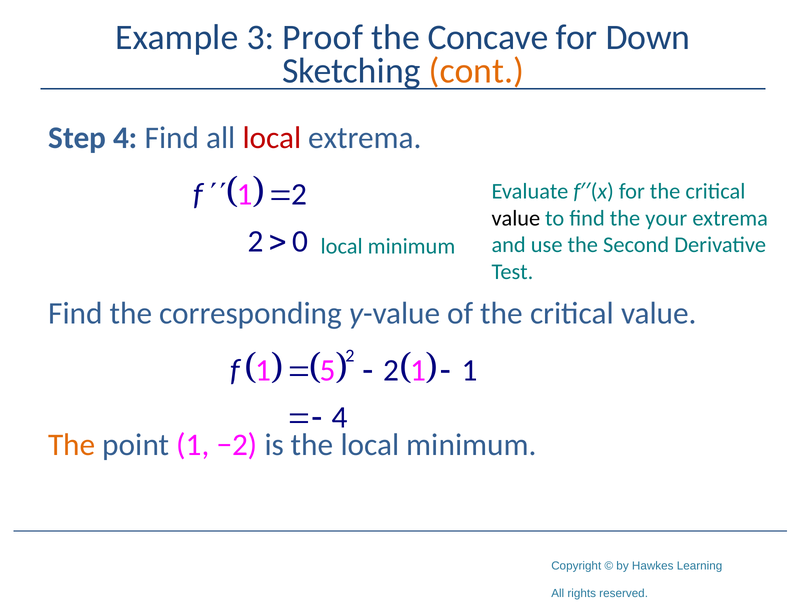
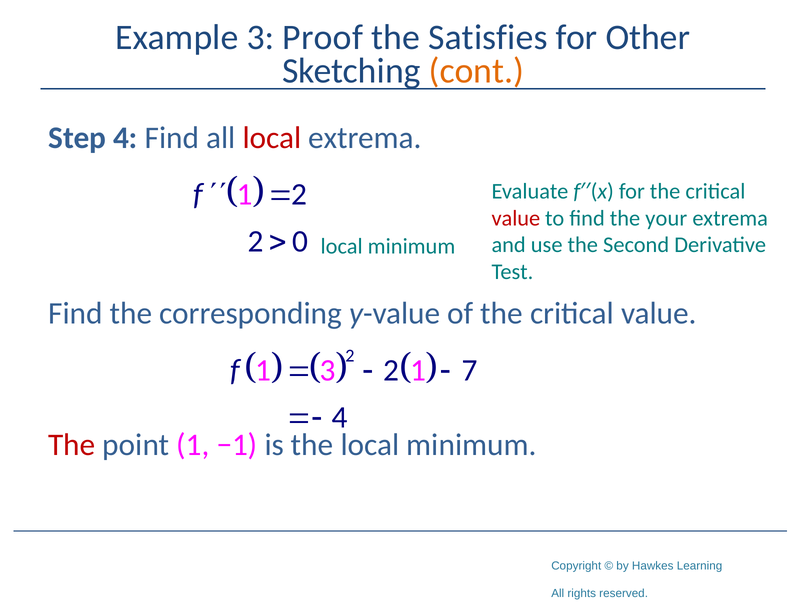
Concave: Concave -> Satisfies (488, 37)
Down: Down -> Other (648, 37)
value colour: black -> red (516, 218)
1: 1 -> 7 (470, 370)
1 5: 5 -> 3 (328, 370)
The colour: orange -> red (72, 445)
−2: −2 -> −1 (237, 445)
